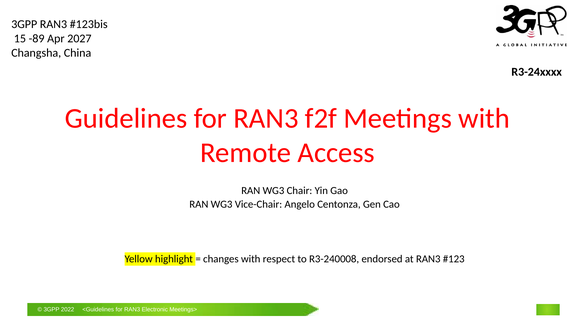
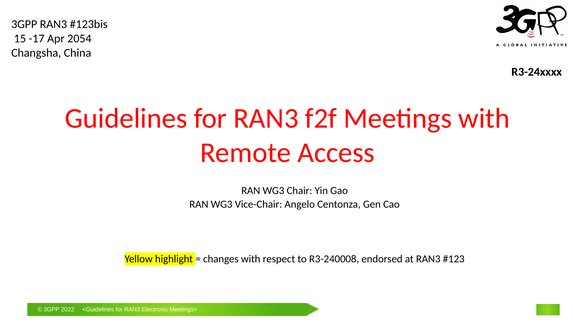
-89: -89 -> -17 (37, 39)
2027: 2027 -> 2054 (79, 39)
